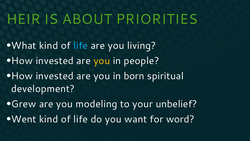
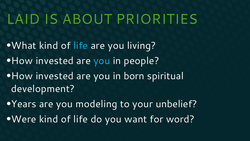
HEIR: HEIR -> LAID (23, 19)
you colour: yellow -> light blue (102, 61)
Grew: Grew -> Years (24, 104)
Went: Went -> Were (24, 119)
